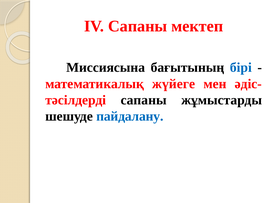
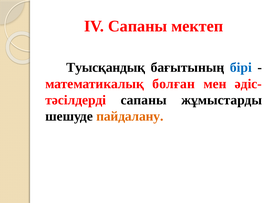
Миссиясына: Миссиясына -> Туысқандық (106, 68)
жүйеге: жүйеге -> болған (174, 84)
пайдалану colour: blue -> orange (130, 116)
